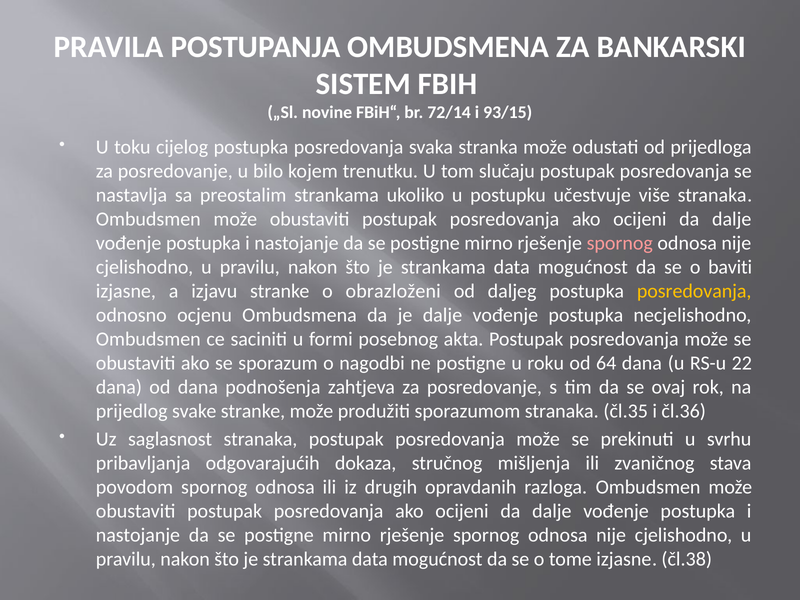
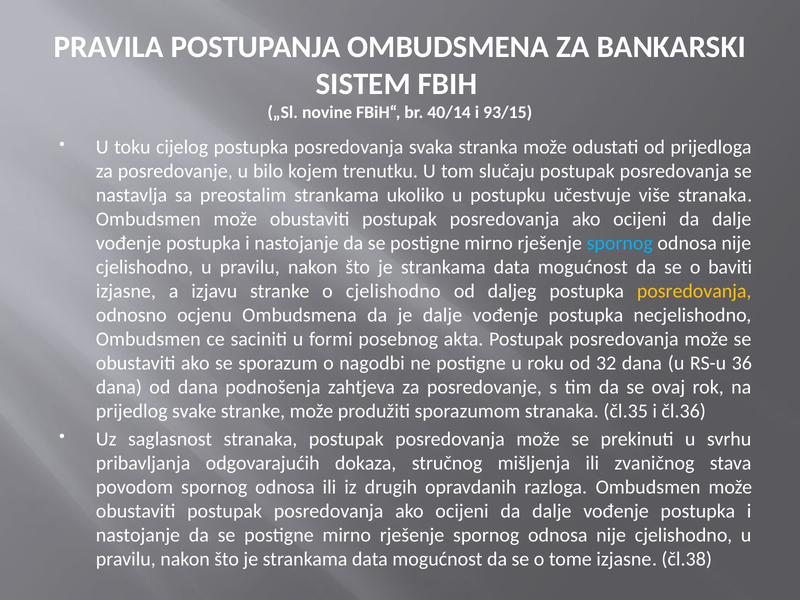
72/14: 72/14 -> 40/14 (449, 113)
spornog colour: pink -> light blue (620, 243)
o obrazloženi: obrazloženi -> cjelishodno (393, 291)
64: 64 -> 32 (606, 363)
22: 22 -> 36 (742, 363)
